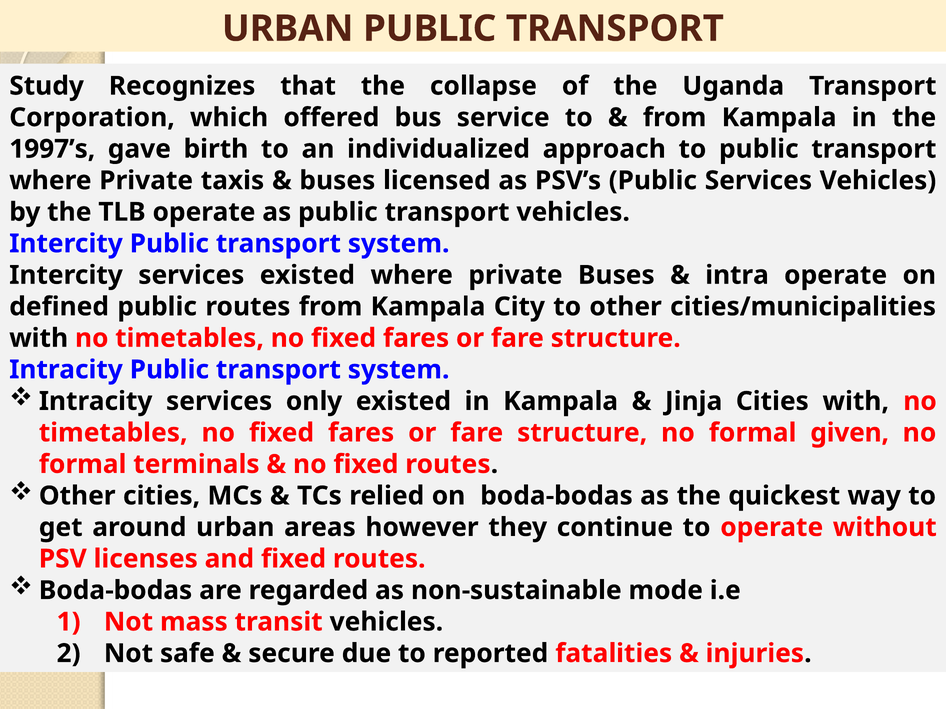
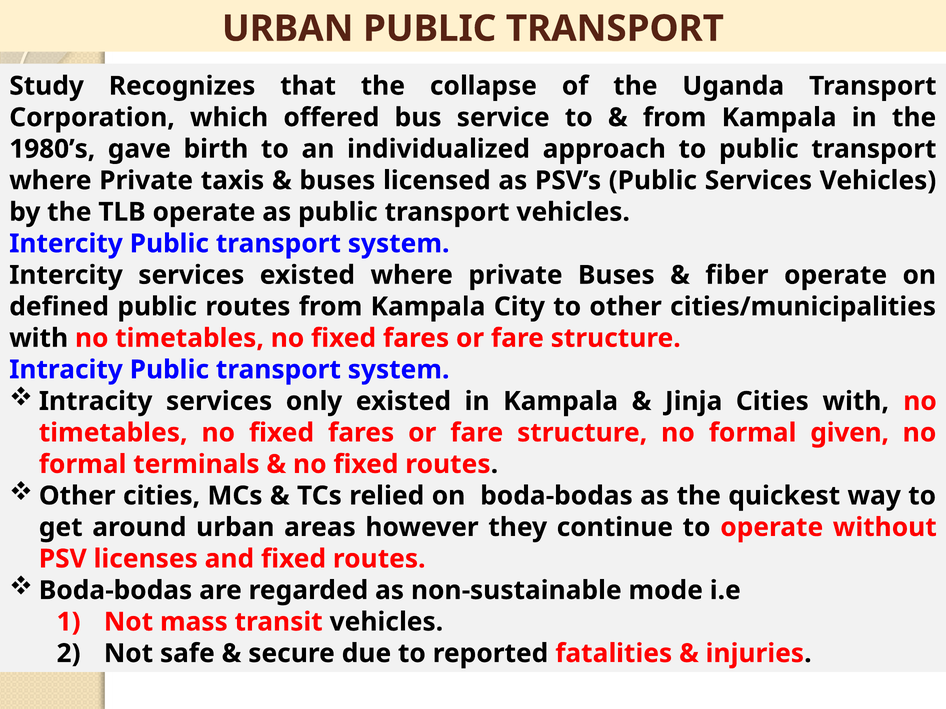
1997’s: 1997’s -> 1980’s (52, 149)
intra: intra -> fiber (737, 275)
